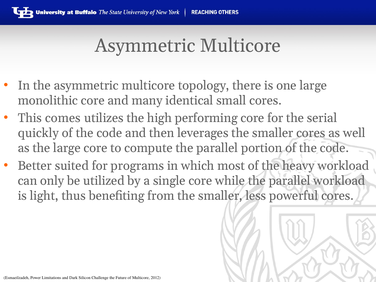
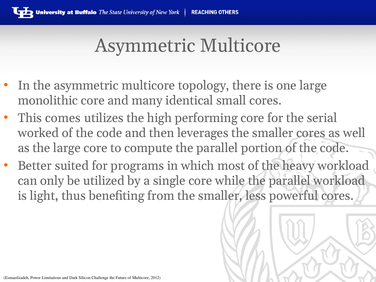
quickly: quickly -> worked (38, 133)
